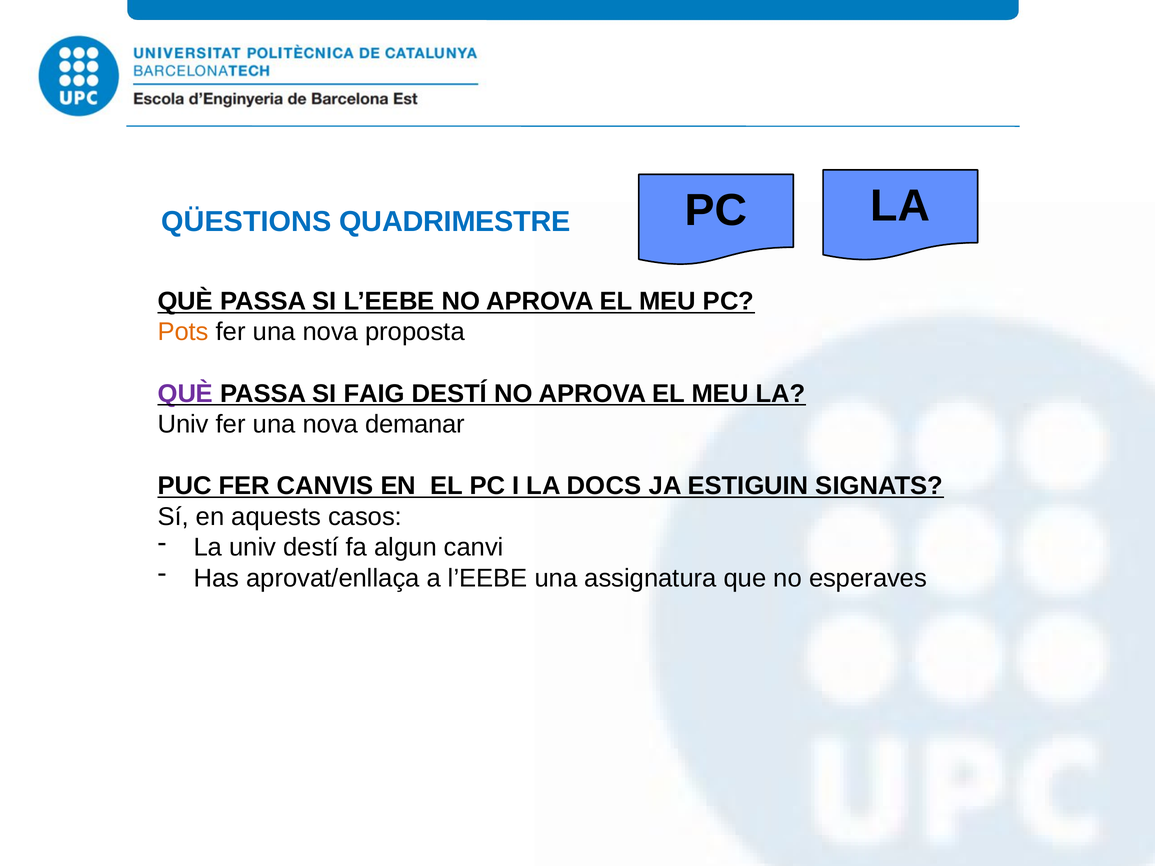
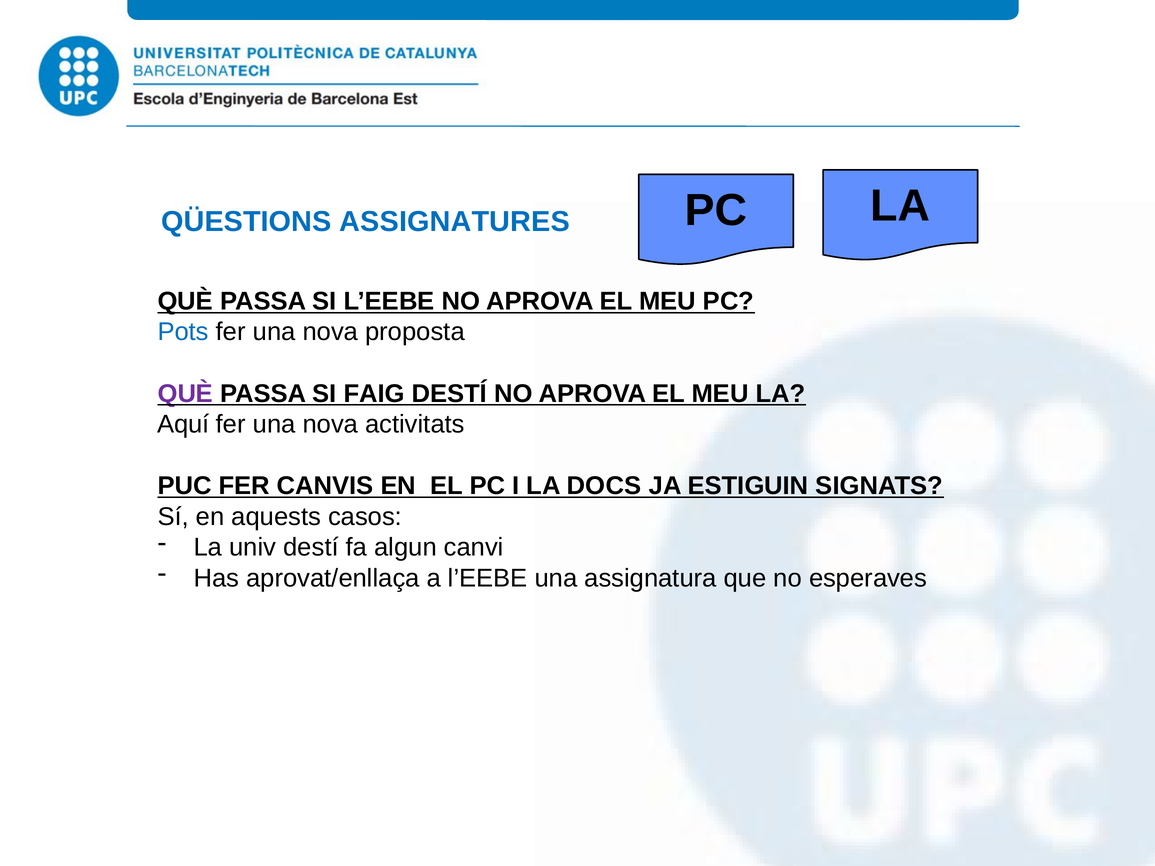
QUADRIMESTRE: QUADRIMESTRE -> ASSIGNATURES (455, 222)
Pots colour: orange -> blue (183, 332)
Univ: Univ -> Aquí (183, 424)
demanar: demanar -> activitats (415, 424)
